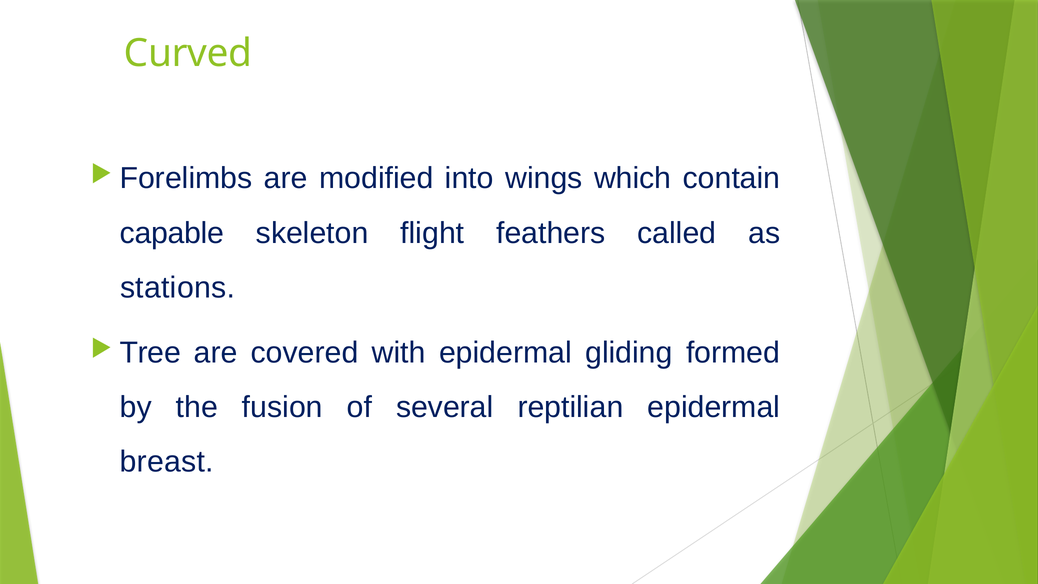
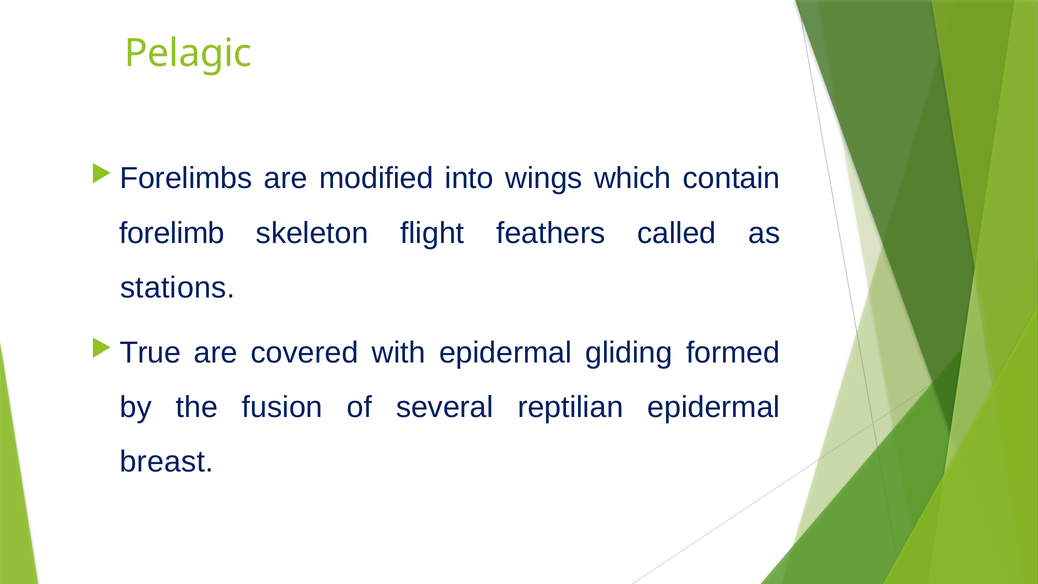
Curved: Curved -> Pelagic (188, 54)
capable: capable -> forelimb (172, 233)
Tree: Tree -> True (150, 353)
